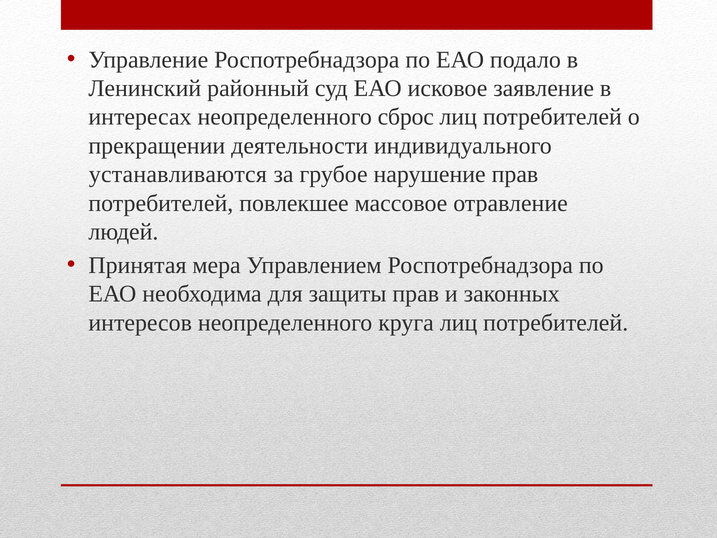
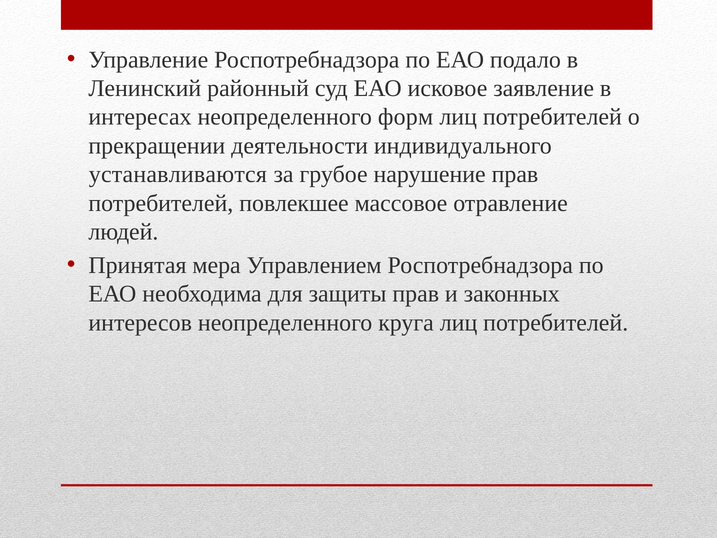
сброс: сброс -> форм (406, 117)
